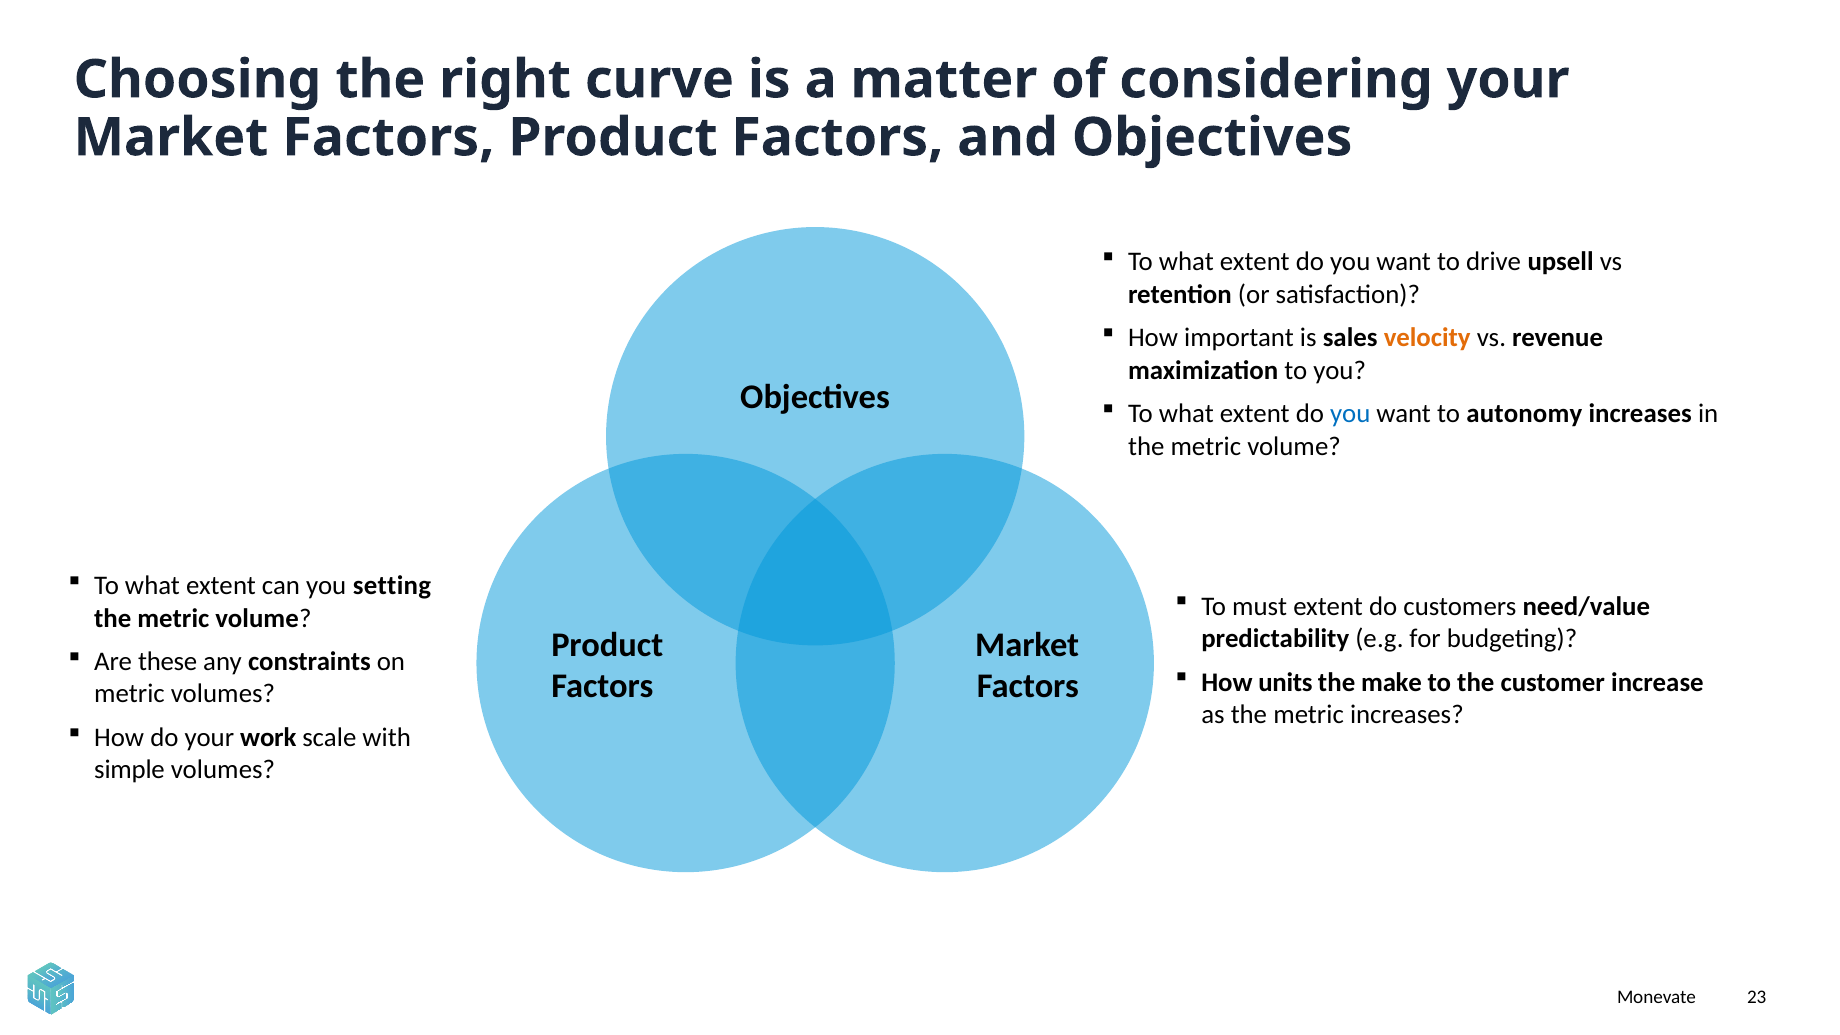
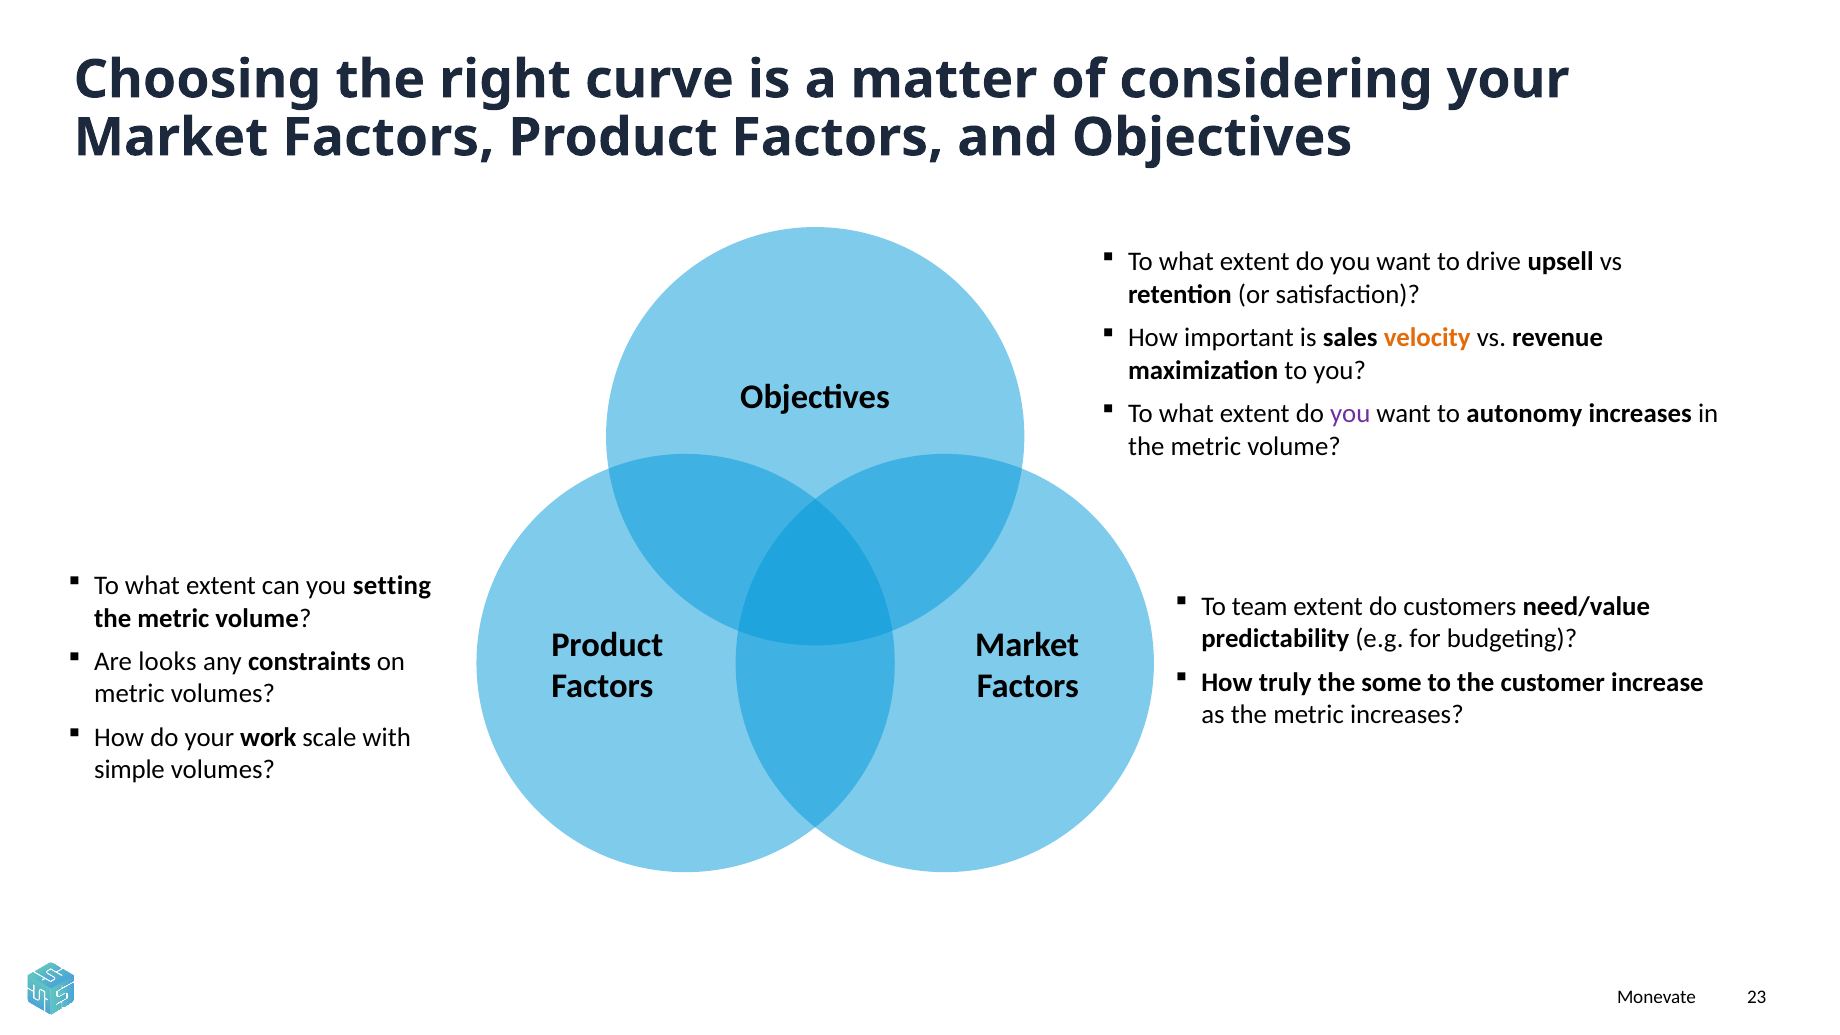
you colour: blue -> purple (1350, 414)
must: must -> team (1260, 606)
these: these -> looks (167, 662)
units: units -> truly (1285, 682)
make: make -> some (1391, 682)
